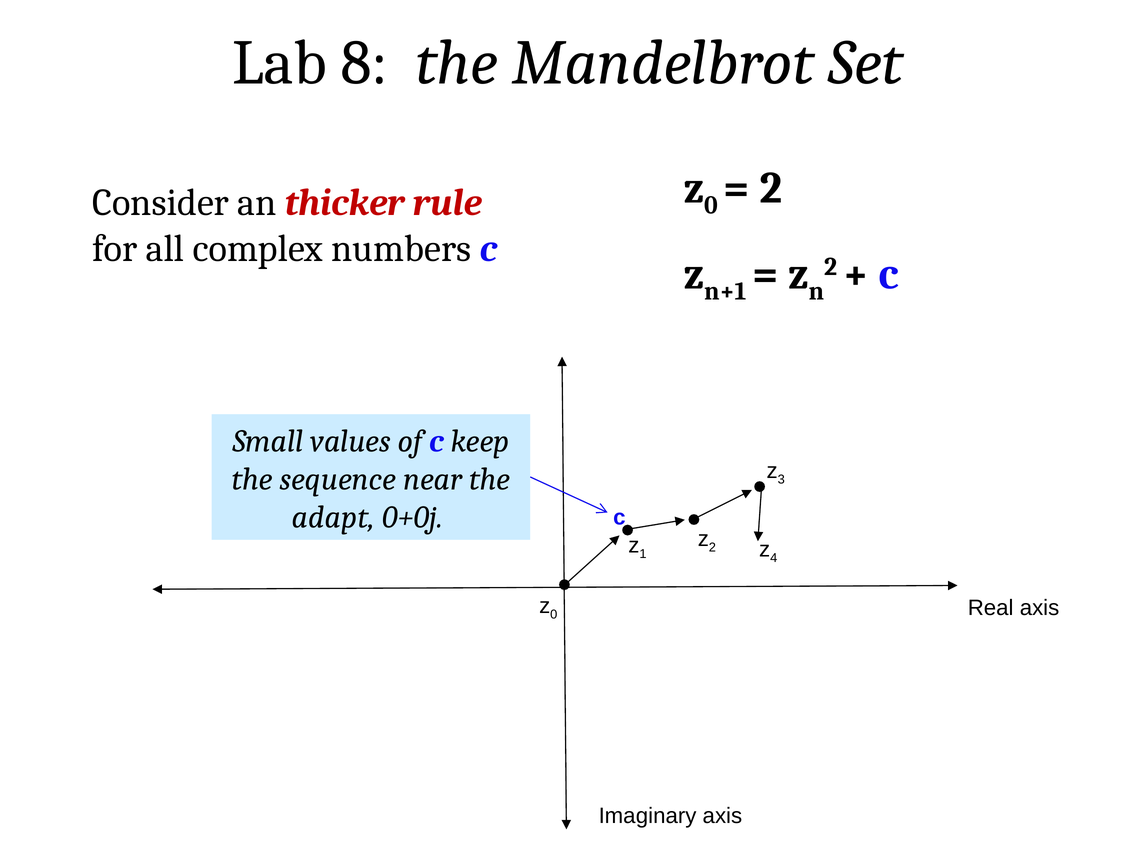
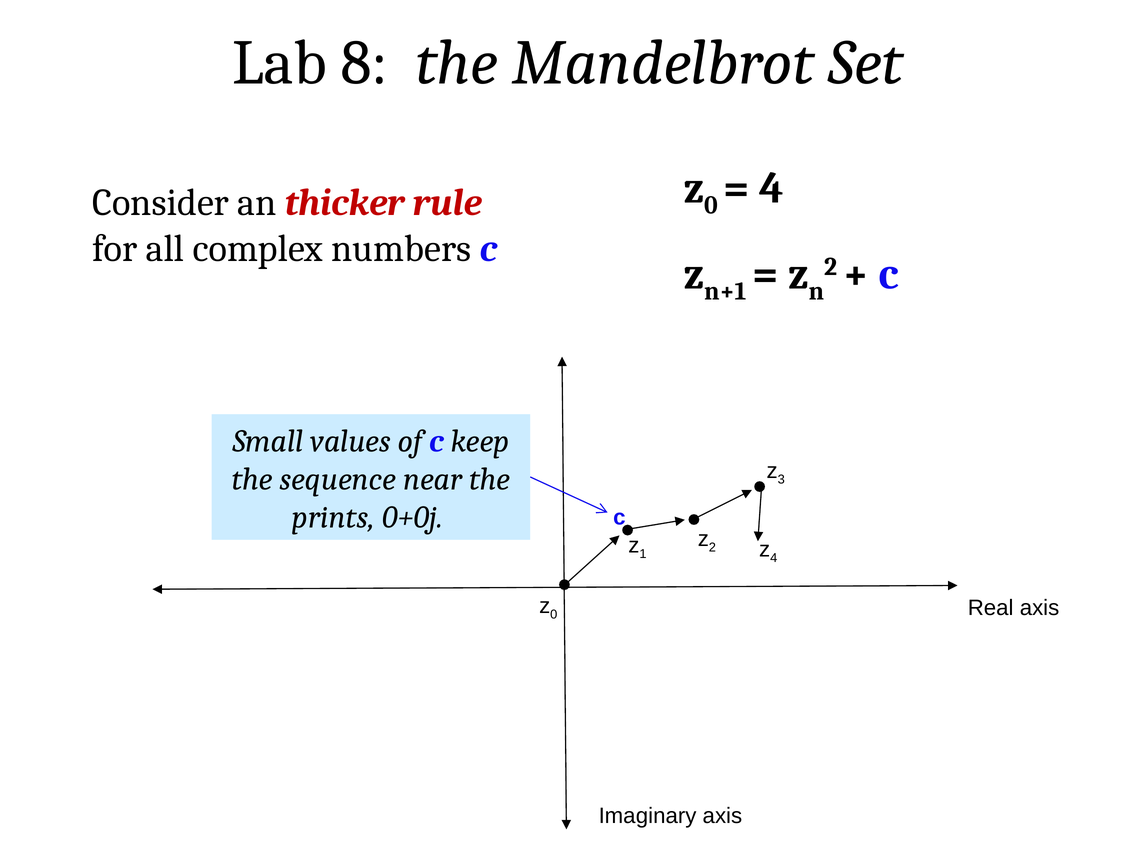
2: 2 -> 4 (772, 188)
adapt: adapt -> prints (333, 517)
